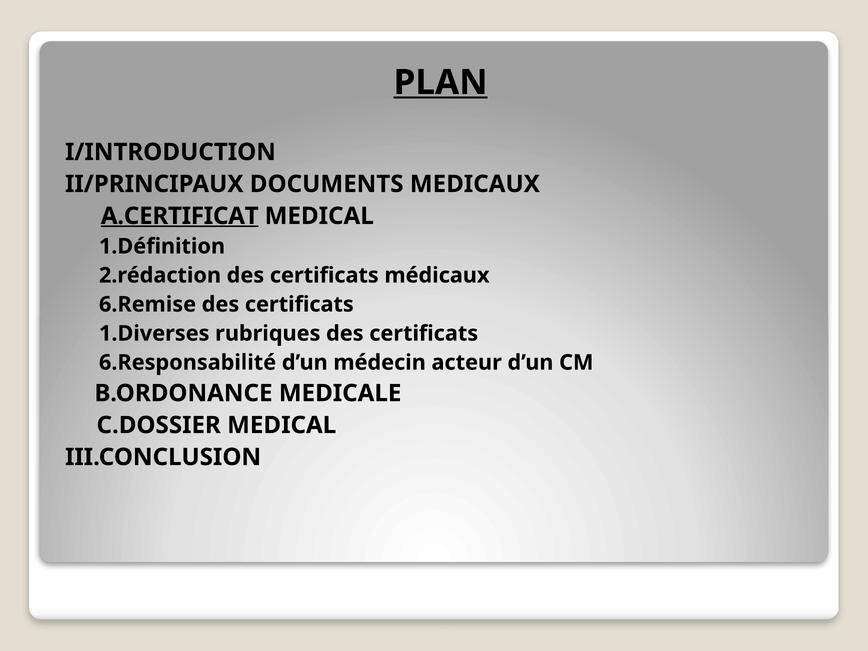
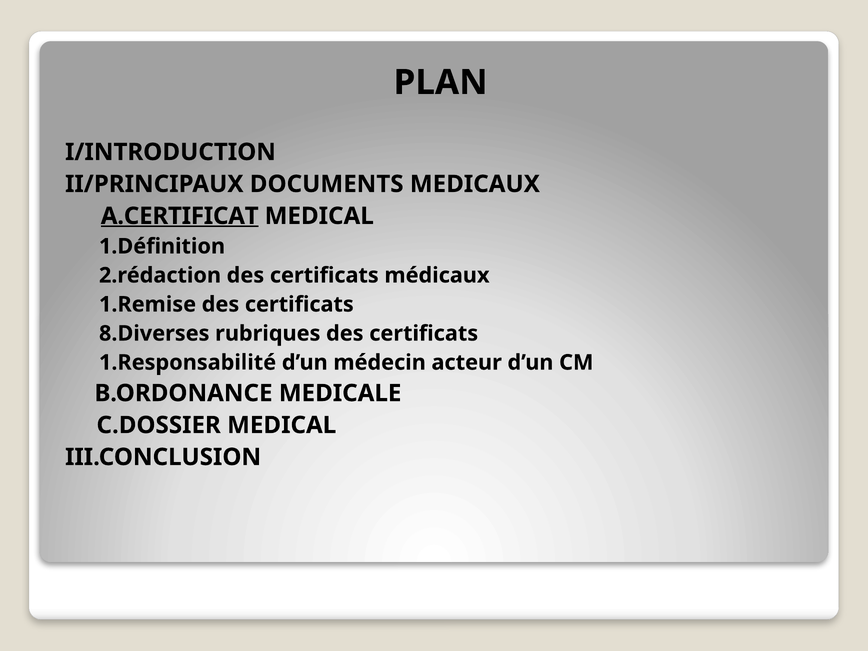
PLAN underline: present -> none (441, 82)
6.Remise: 6.Remise -> 1.Remise (148, 304)
1.Diverses: 1.Diverses -> 8.Diverses (154, 333)
6.Responsabilité: 6.Responsabilité -> 1.Responsabilité (188, 363)
